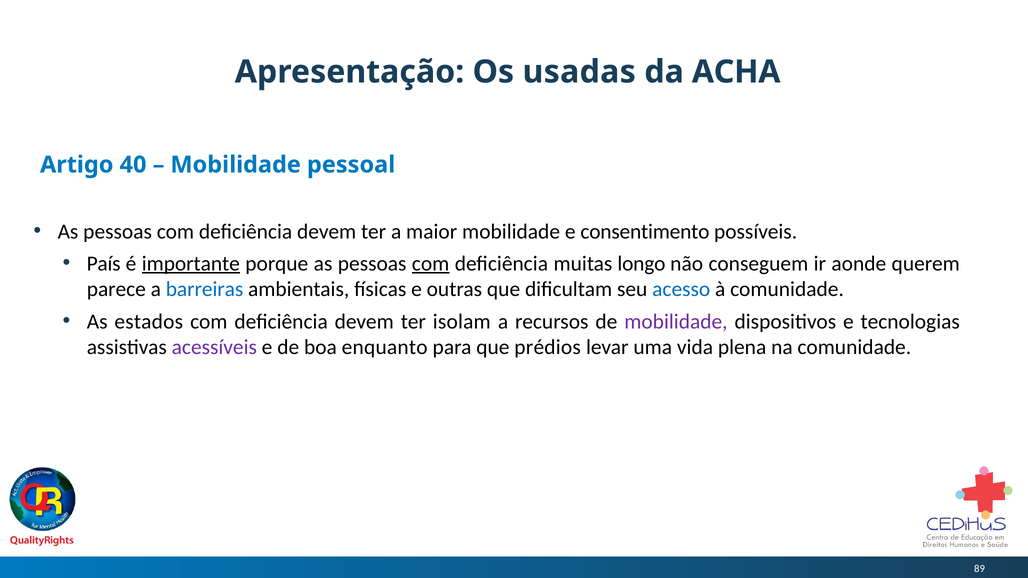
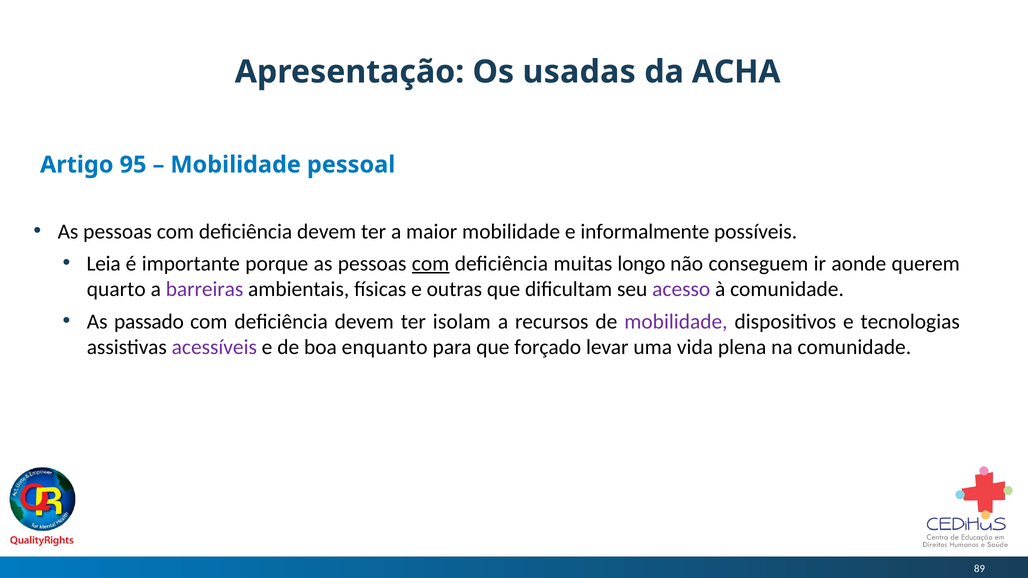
40: 40 -> 95 (133, 165)
consentimento: consentimento -> informalmente (645, 232)
País: País -> Leia (104, 264)
importante underline: present -> none (191, 264)
parece: parece -> quarto (116, 289)
barreiras colour: blue -> purple (205, 289)
acesso colour: blue -> purple (681, 289)
estados: estados -> passado (149, 322)
prédios: prédios -> forçado (548, 347)
